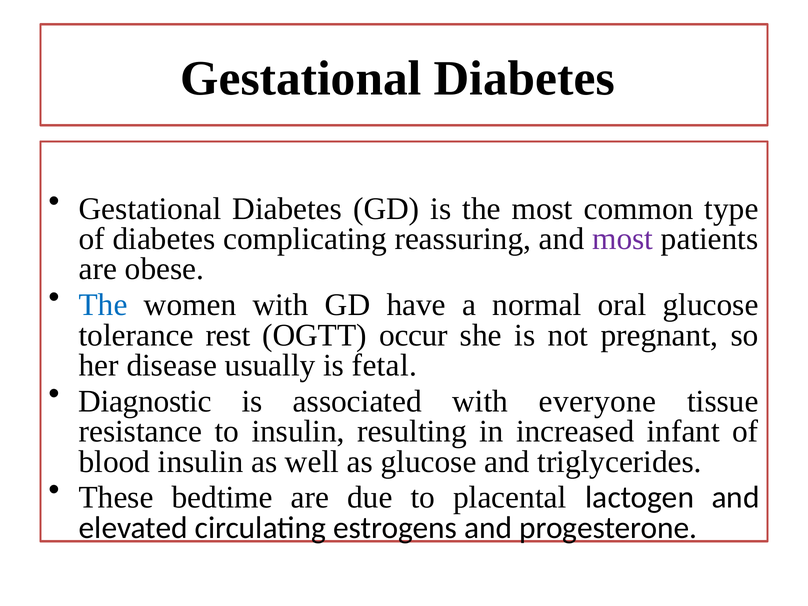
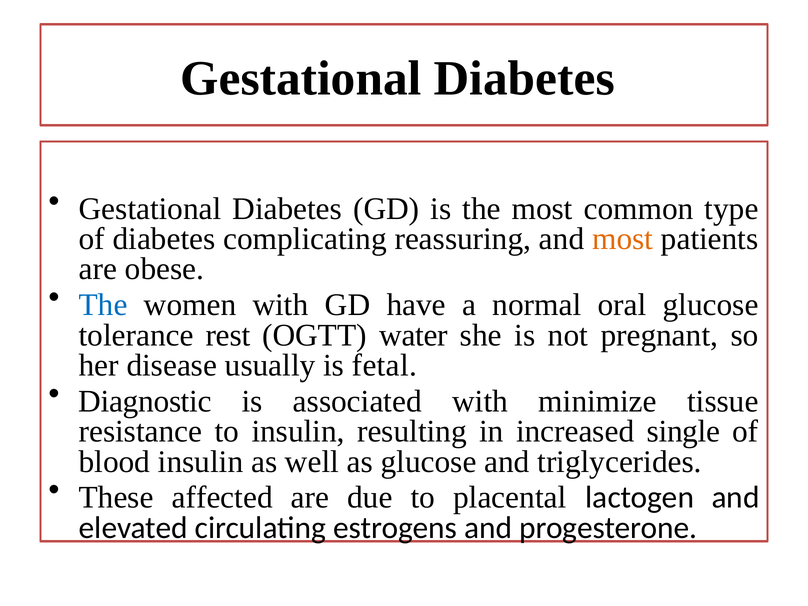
most colour: purple -> orange (623, 239)
occur: occur -> water (414, 335)
everyone: everyone -> minimize (598, 401)
infant: infant -> single (683, 431)
bedtime: bedtime -> affected (222, 498)
